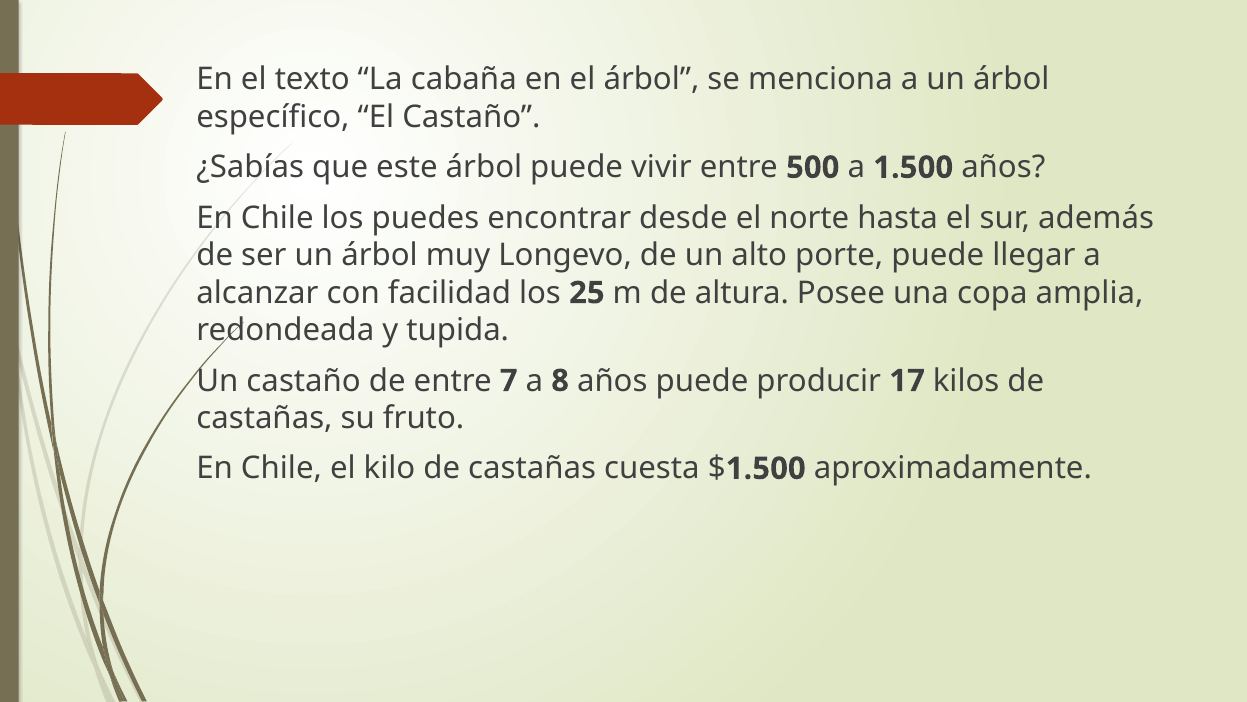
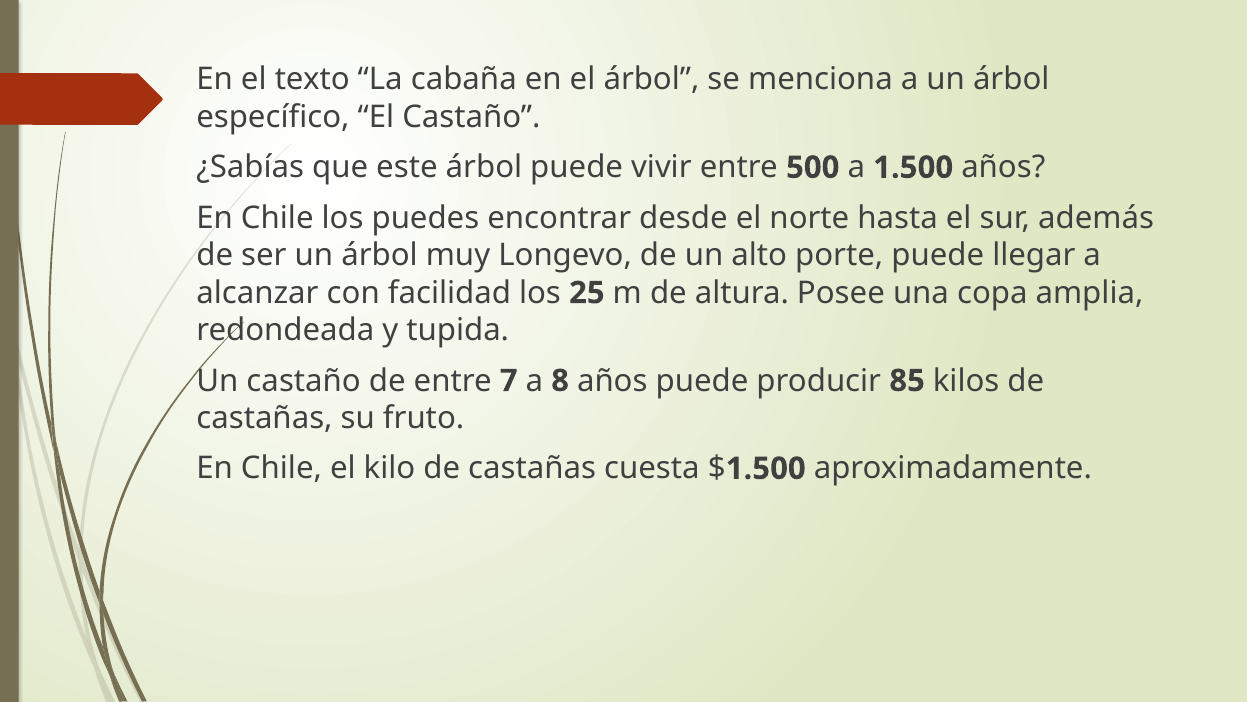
17: 17 -> 85 (907, 380)
